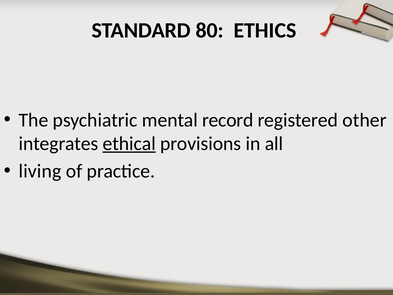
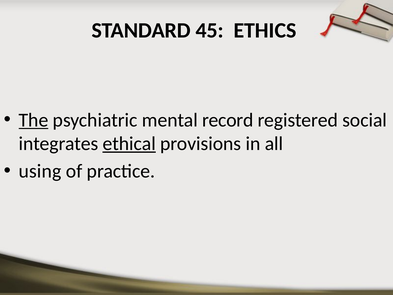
80: 80 -> 45 (210, 30)
The underline: none -> present (33, 120)
other: other -> social (365, 120)
living: living -> using (40, 171)
